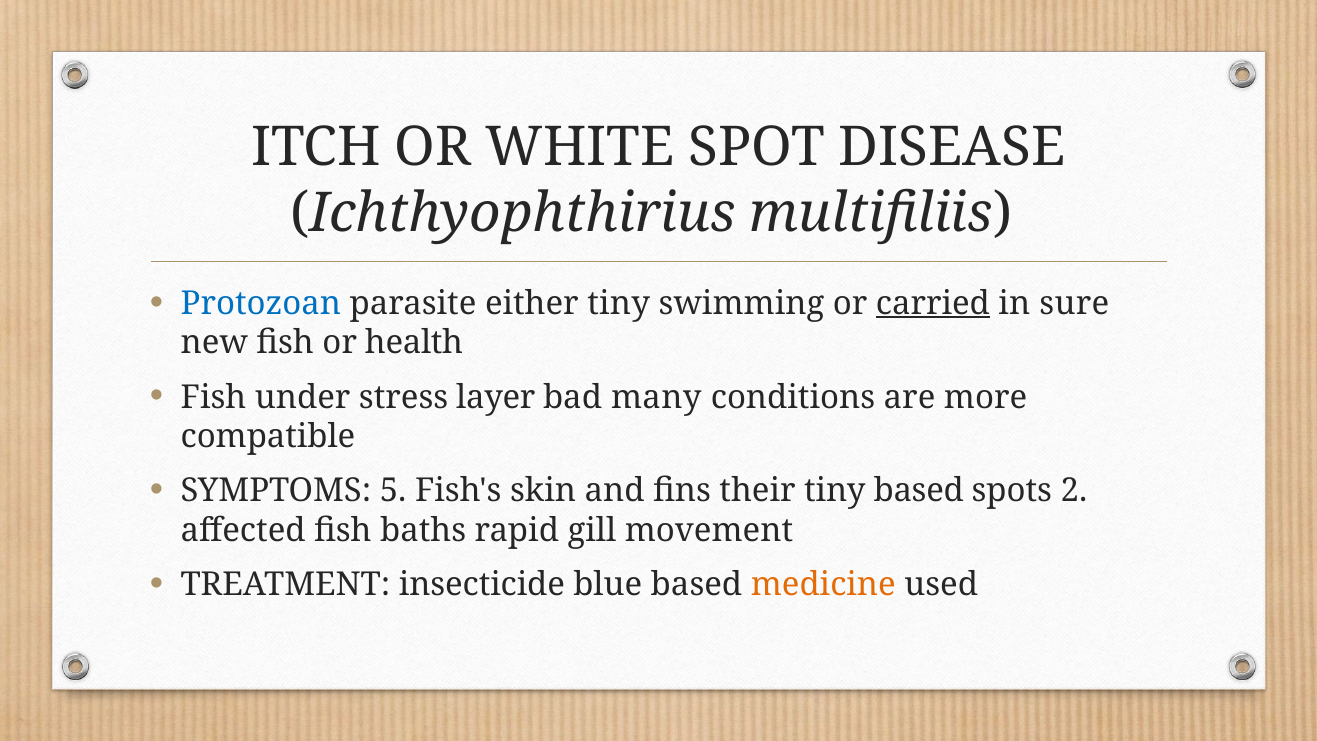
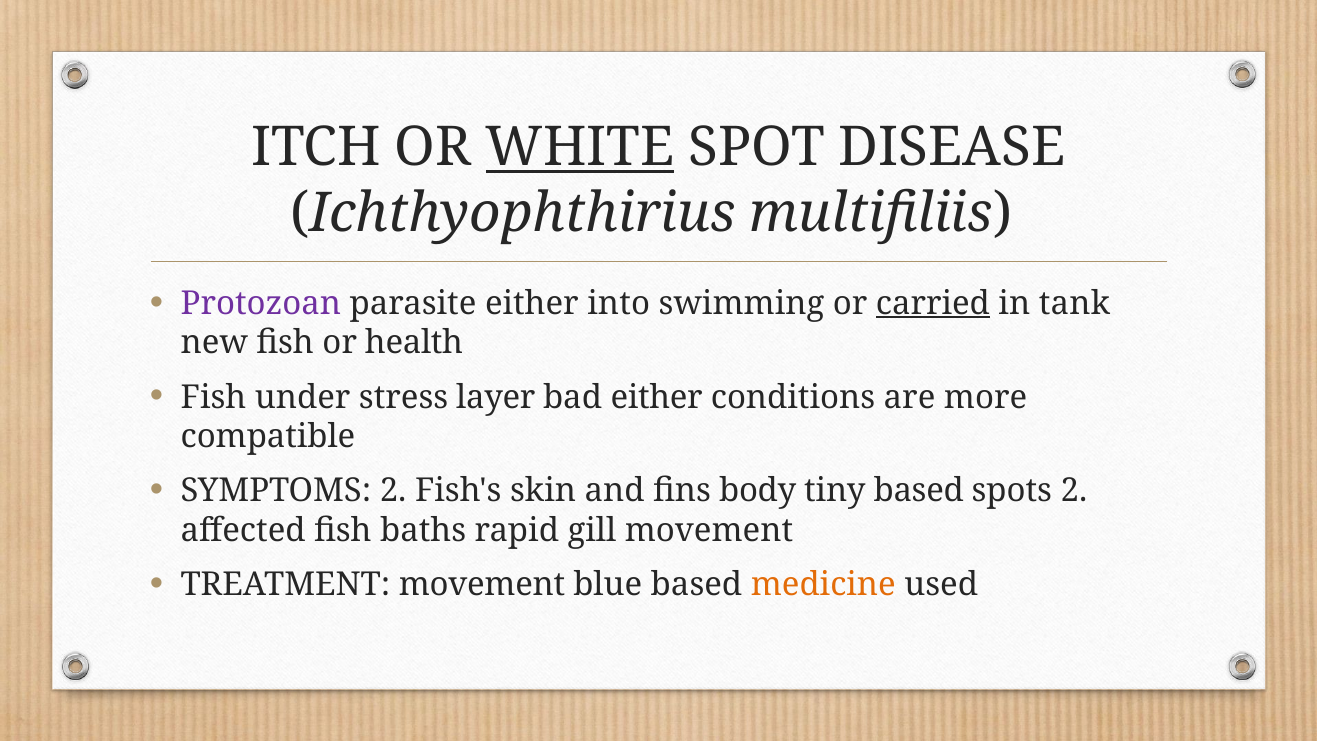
WHITE underline: none -> present (580, 148)
Protozoan colour: blue -> purple (261, 303)
either tiny: tiny -> into (619, 303)
sure: sure -> tank (1074, 303)
bad many: many -> either (657, 397)
SYMPTOMS 5: 5 -> 2 (393, 491)
their: their -> body (758, 491)
TREATMENT insecticide: insecticide -> movement (482, 585)
